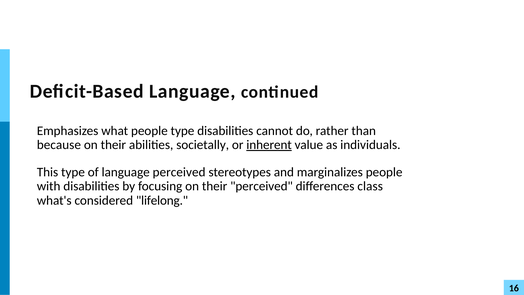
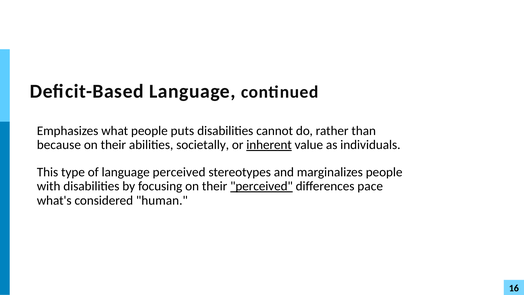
people type: type -> puts (182, 131)
perceived underline: none -> present (262, 186)
class: class -> pace (370, 186)
lifelong: lifelong -> human (162, 200)
